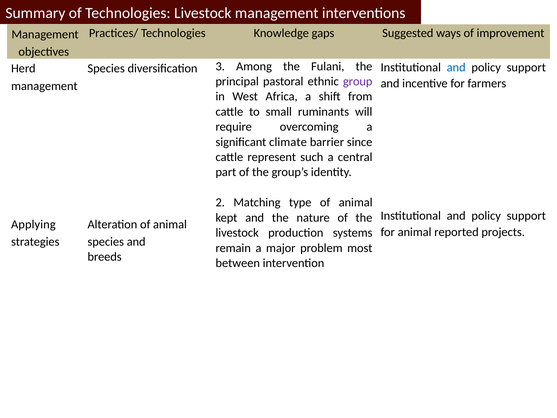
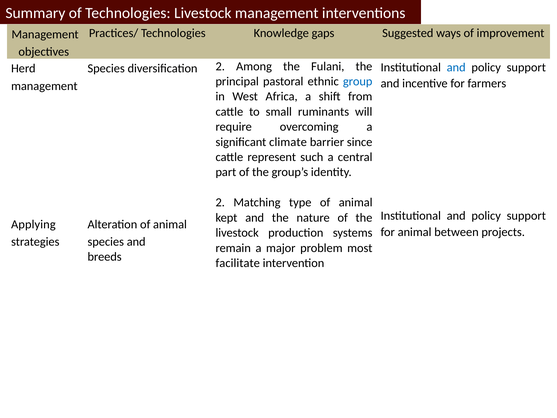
diversification 3: 3 -> 2 (220, 66)
group colour: purple -> blue (358, 81)
reported: reported -> between (456, 232)
between: between -> facilitate (238, 263)
